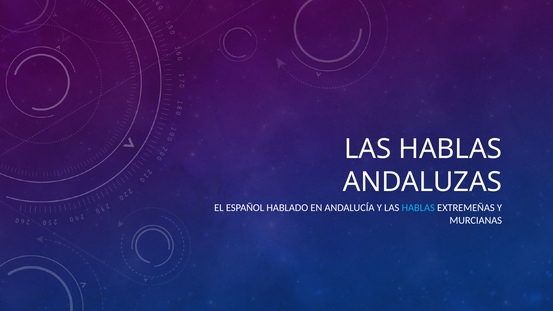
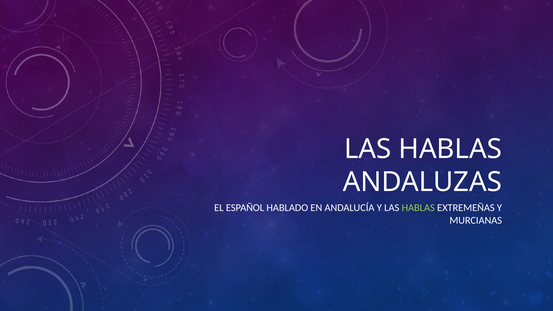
HABLAS colour: light blue -> light green (418, 208)
